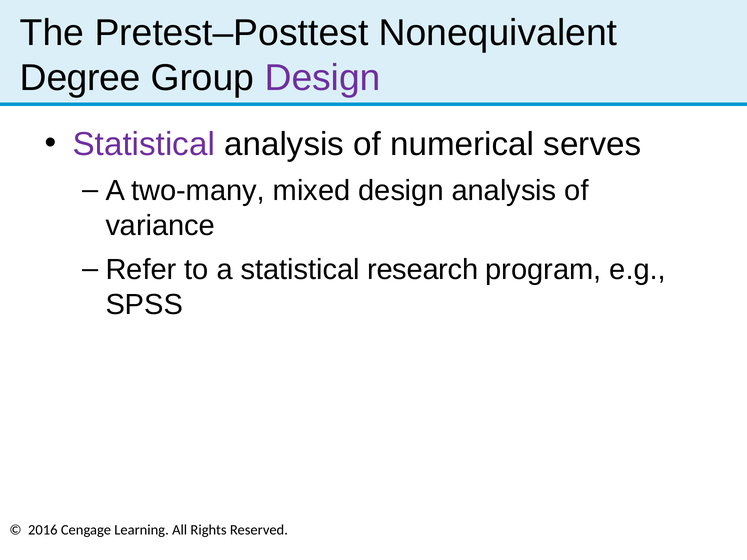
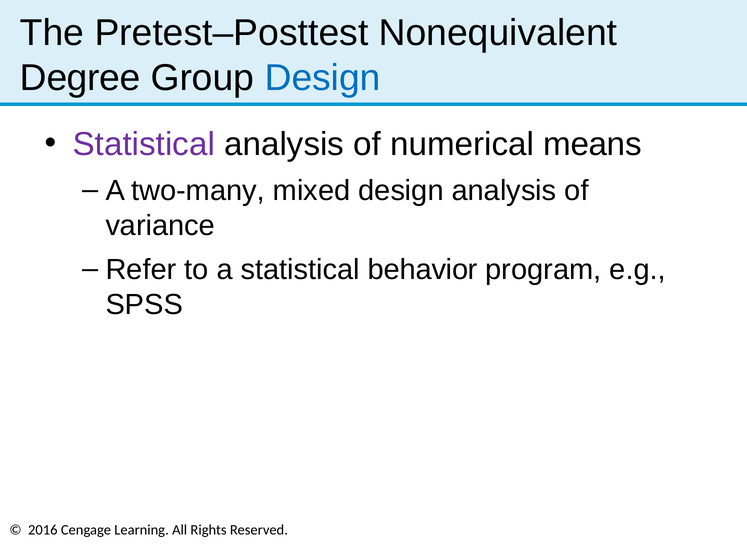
Design colour: purple -> blue (323, 78)
serves: serves -> means (592, 144)
research: research -> behavior (423, 270)
